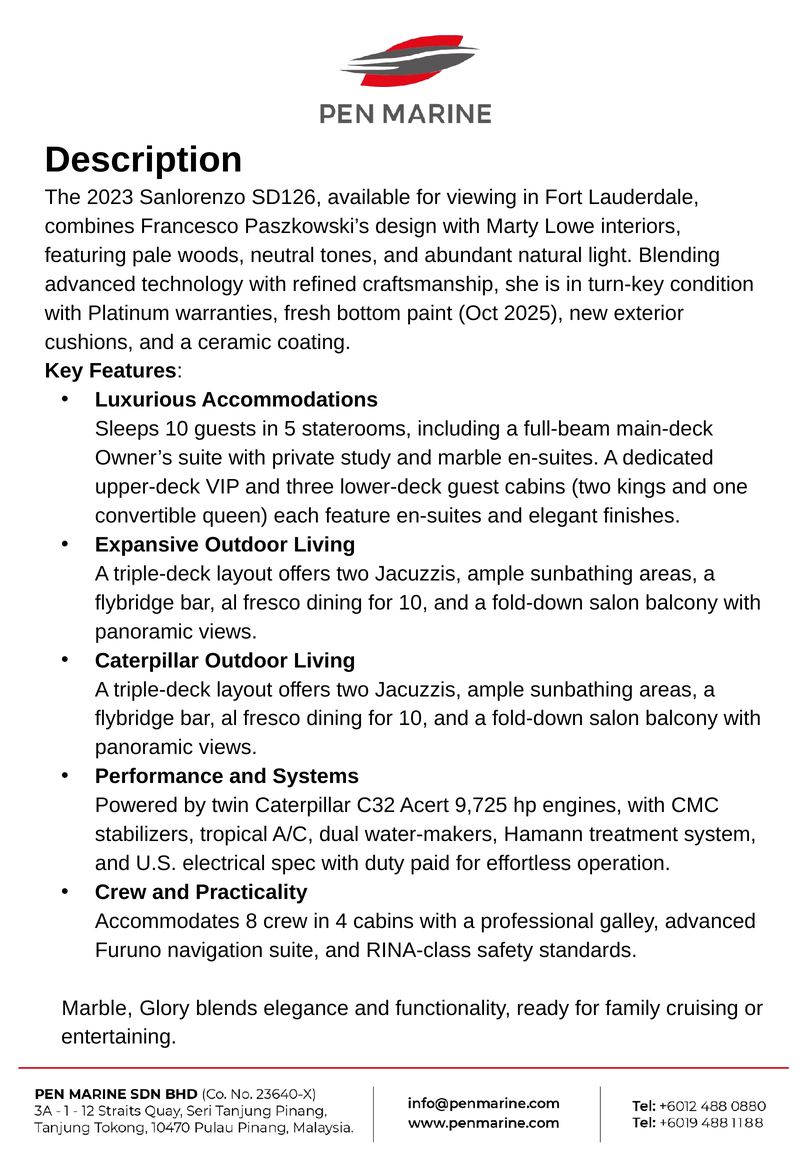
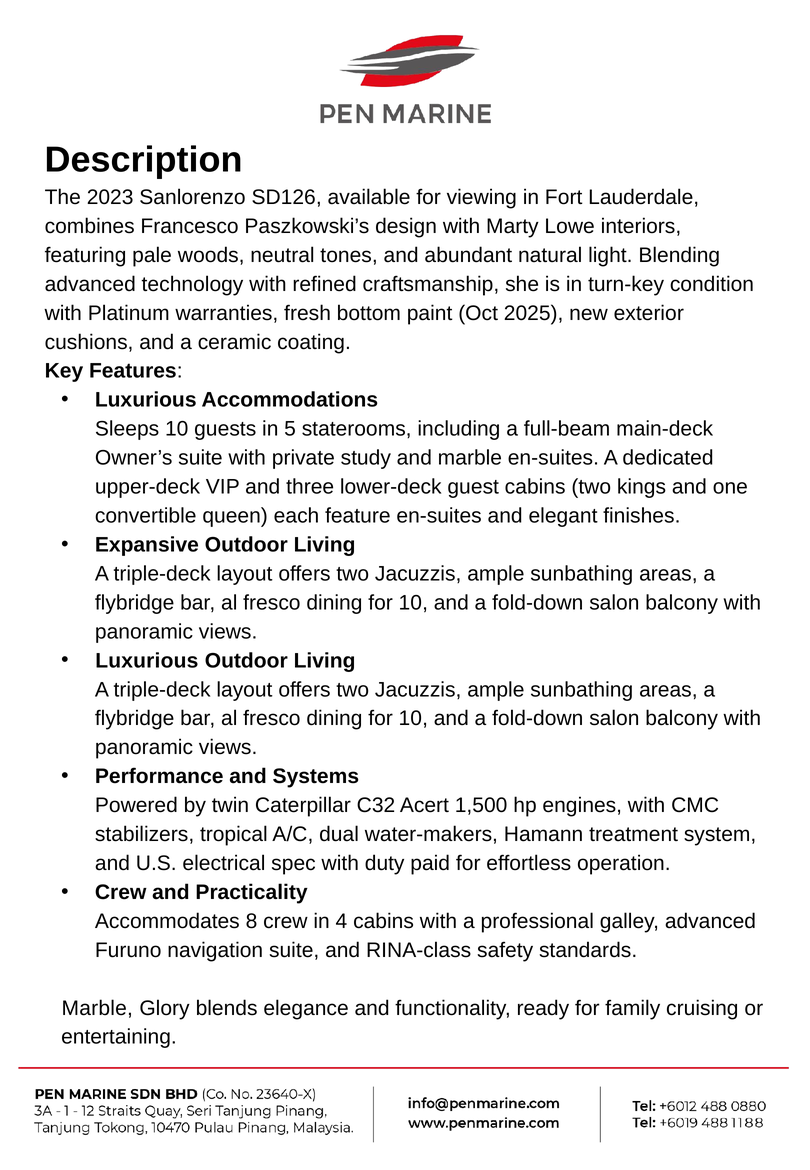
Caterpillar: Caterpillar -> Luxurious (147, 661)
9,725: 9,725 -> 1,500 (481, 805)
